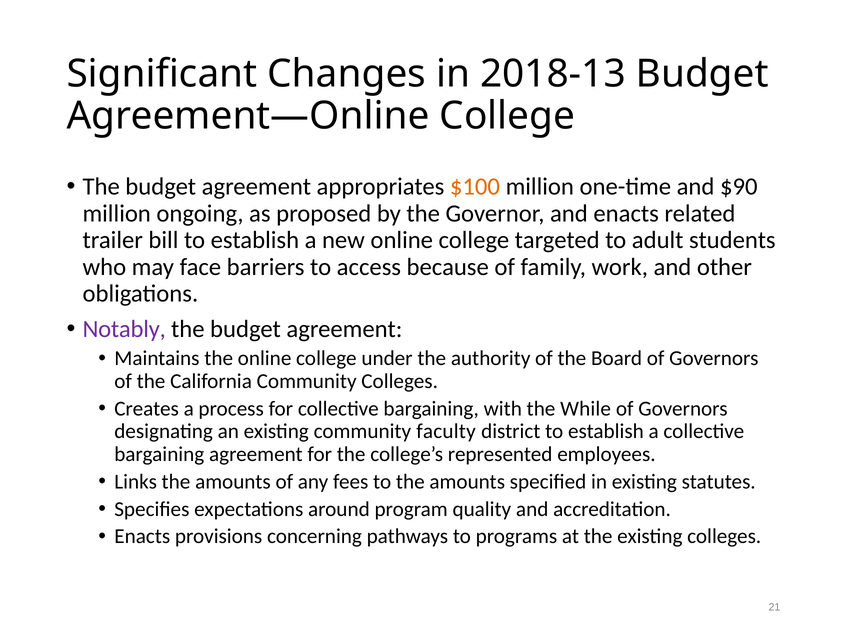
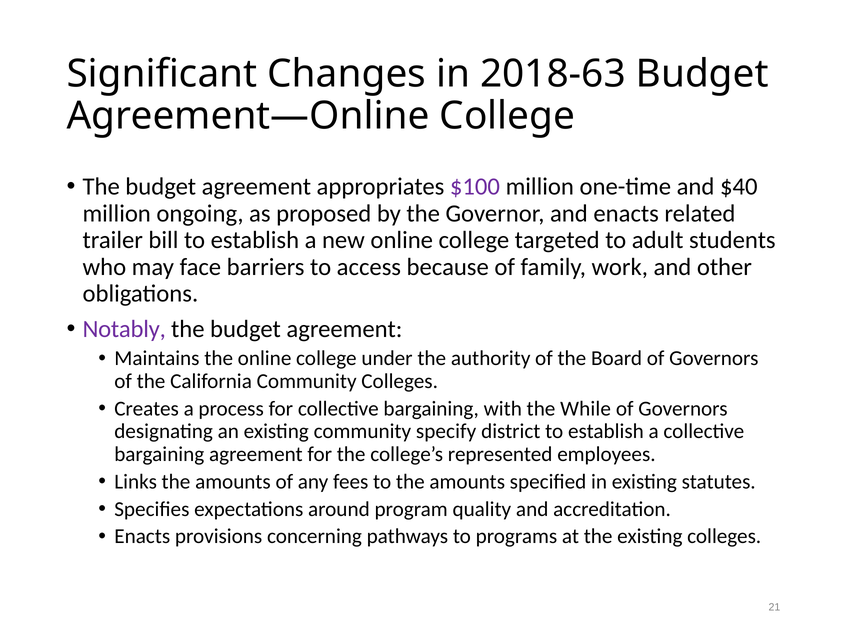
2018-13: 2018-13 -> 2018-63 (553, 74)
$100 colour: orange -> purple (475, 187)
$90: $90 -> $40 (739, 187)
faculty: faculty -> specify (446, 431)
